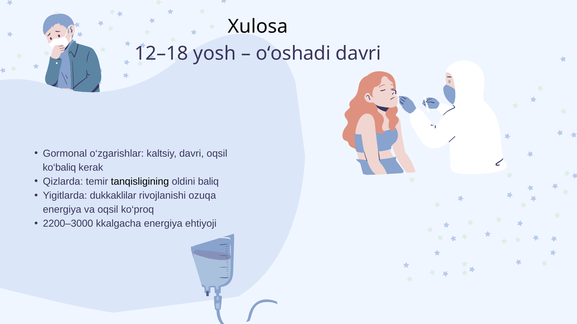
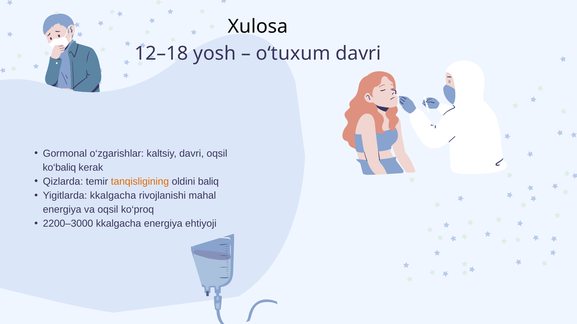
o‘oshadi: o‘oshadi -> o‘tuxum (293, 53)
tanqisligining colour: black -> orange (140, 182)
Yigitlarda dukkaklilar: dukkaklilar -> kkalgacha (113, 196)
ozuqa: ozuqa -> mahal (202, 196)
